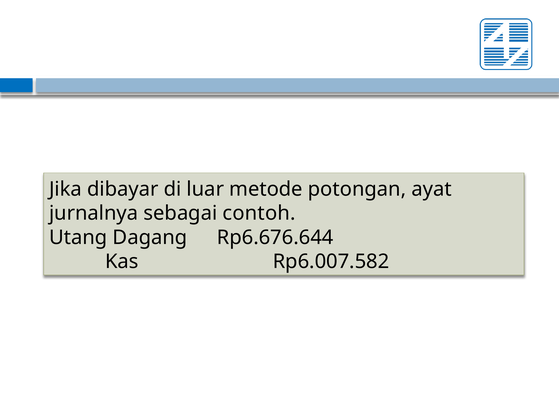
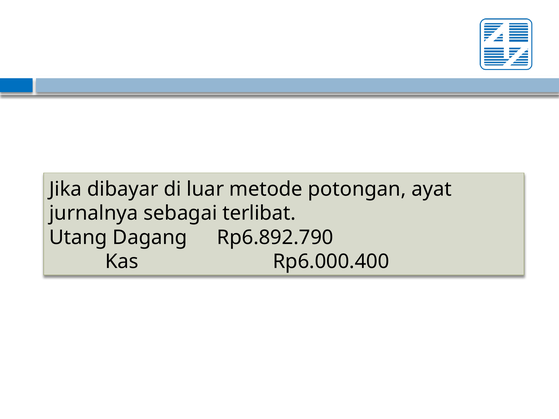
contoh: contoh -> terlibat (259, 213)
Rp6.676.644: Rp6.676.644 -> Rp6.892.790 (275, 238)
Rp6.007.582: Rp6.007.582 -> Rp6.000.400 (331, 262)
